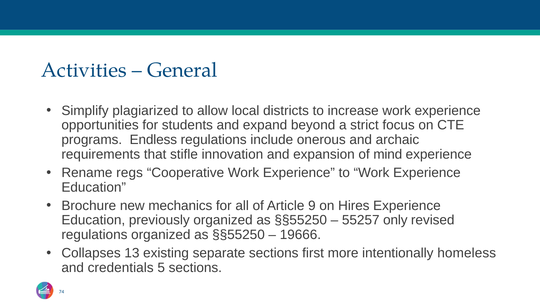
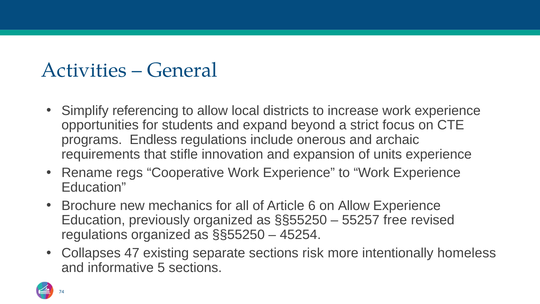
plagiarized: plagiarized -> referencing (145, 111)
mind: mind -> units (388, 154)
9: 9 -> 6 (312, 205)
on Hires: Hires -> Allow (354, 205)
only: only -> free (395, 220)
19666: 19666 -> 45254 (300, 235)
13: 13 -> 47 (132, 253)
first: first -> risk (313, 253)
credentials: credentials -> informative (121, 267)
